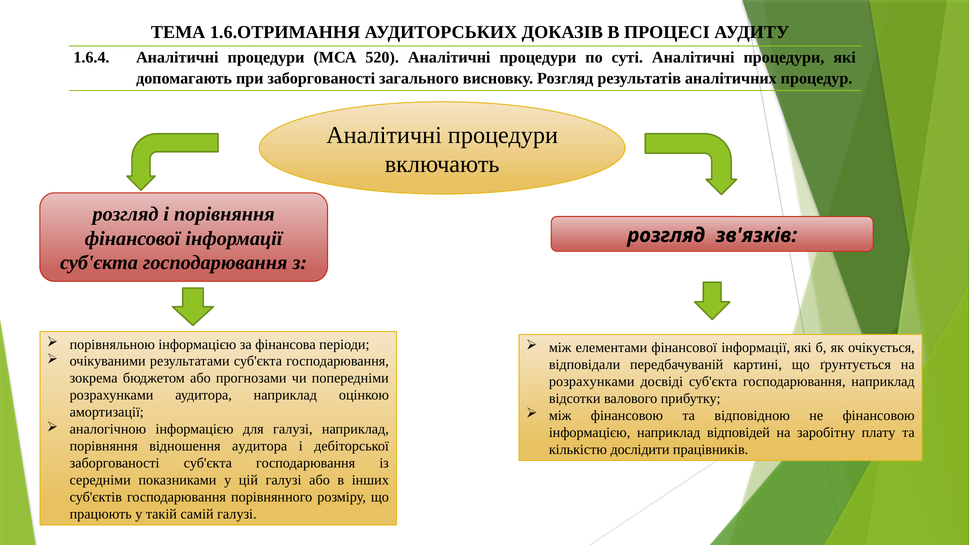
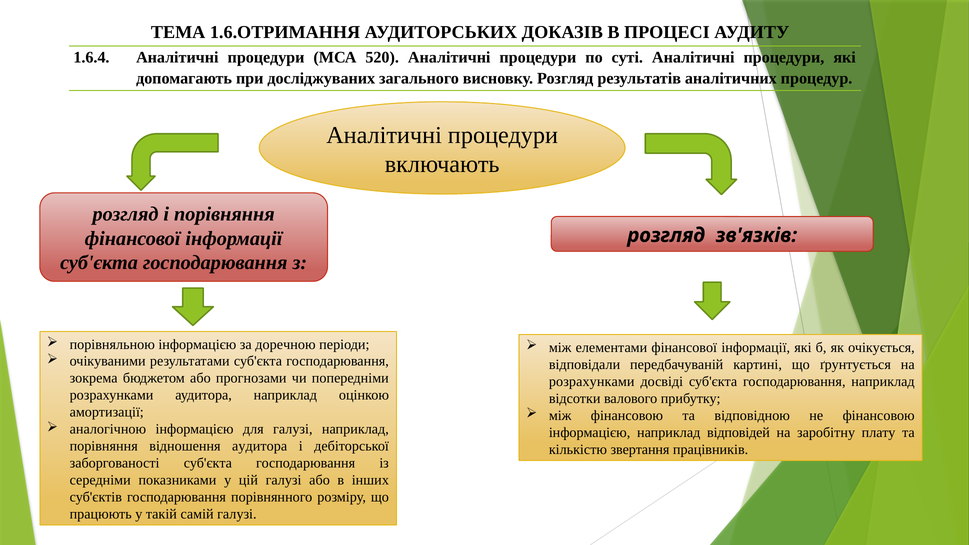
при заборгованості: заборгованості -> досліджуваних (321, 78)
фінансова: фінансова -> доречною (285, 344)
дослідити: дослідити -> звертання (640, 449)
